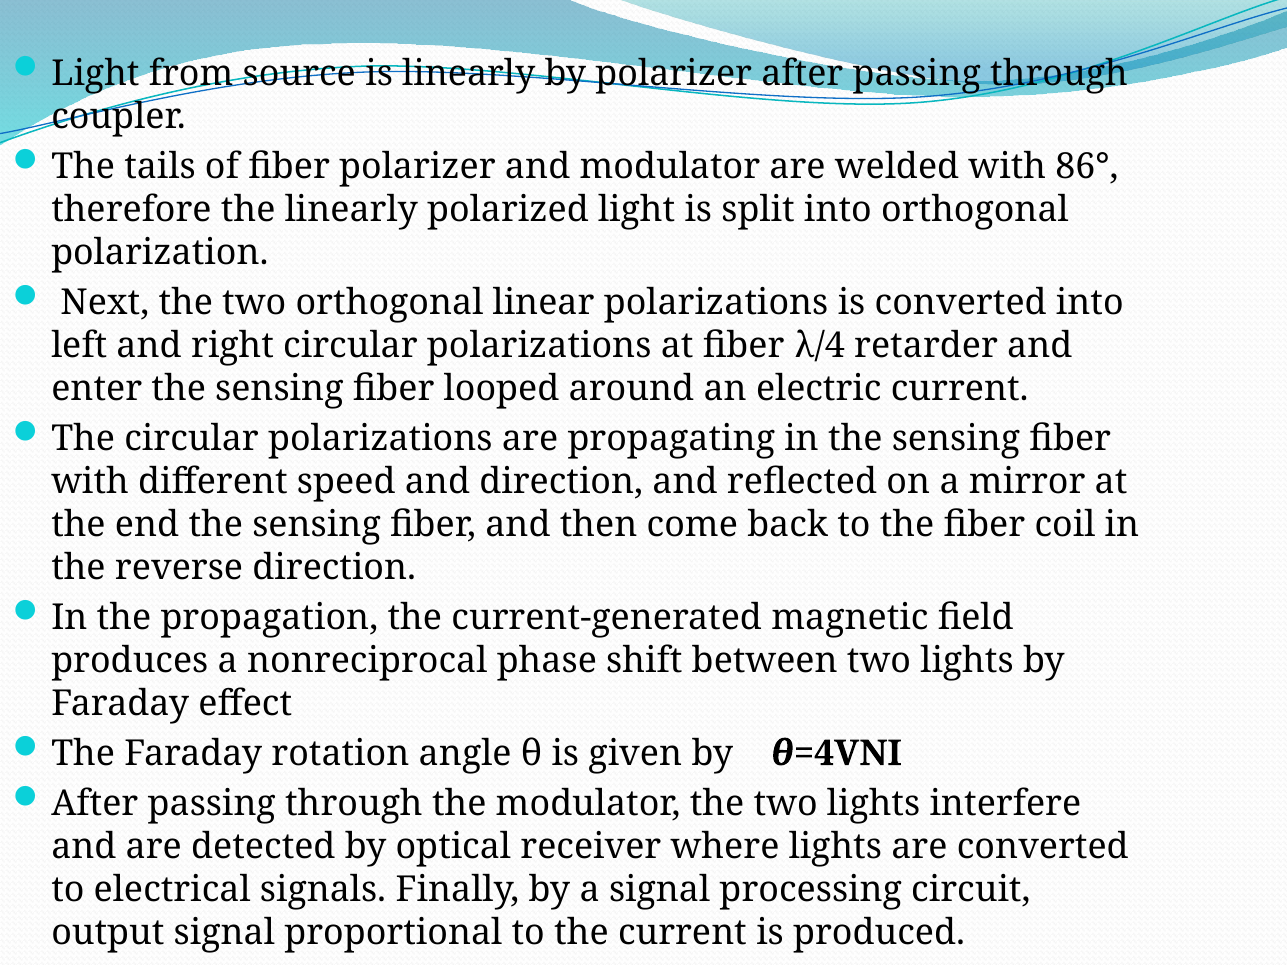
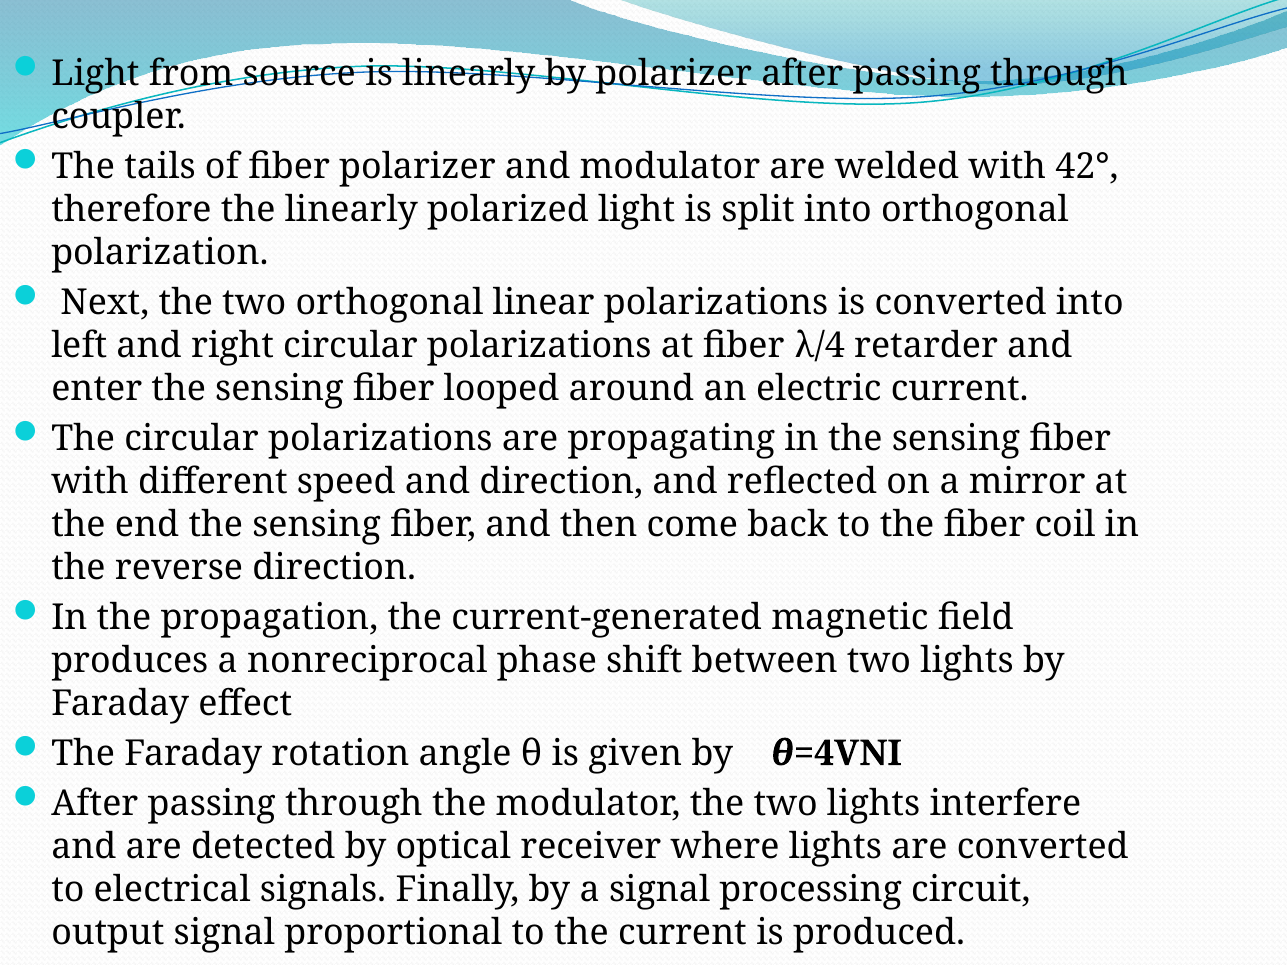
86°: 86° -> 42° (1087, 166)
